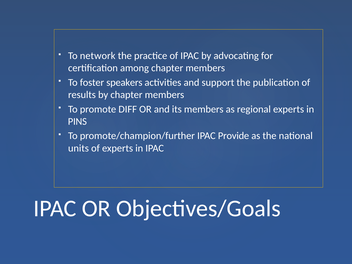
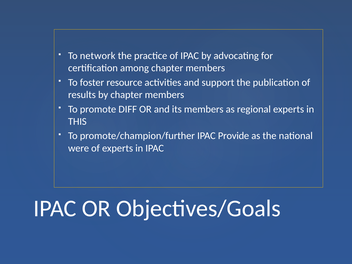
speakers: speakers -> resource (124, 82)
PINS: PINS -> THIS (77, 121)
units: units -> were (79, 148)
